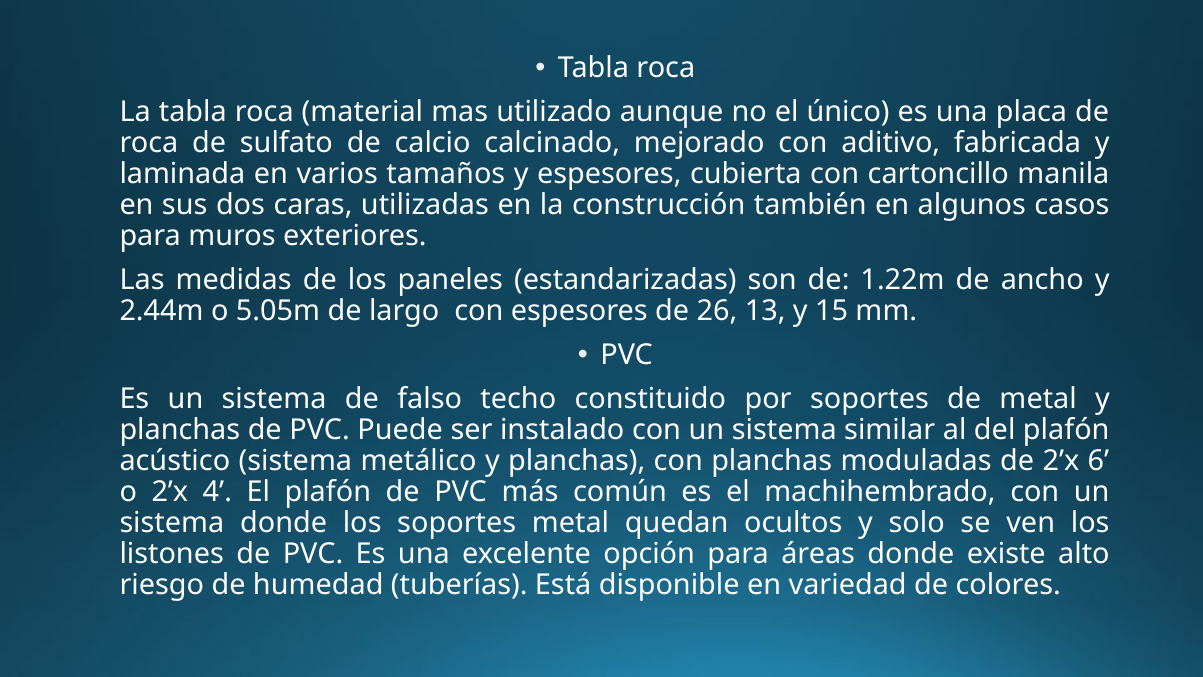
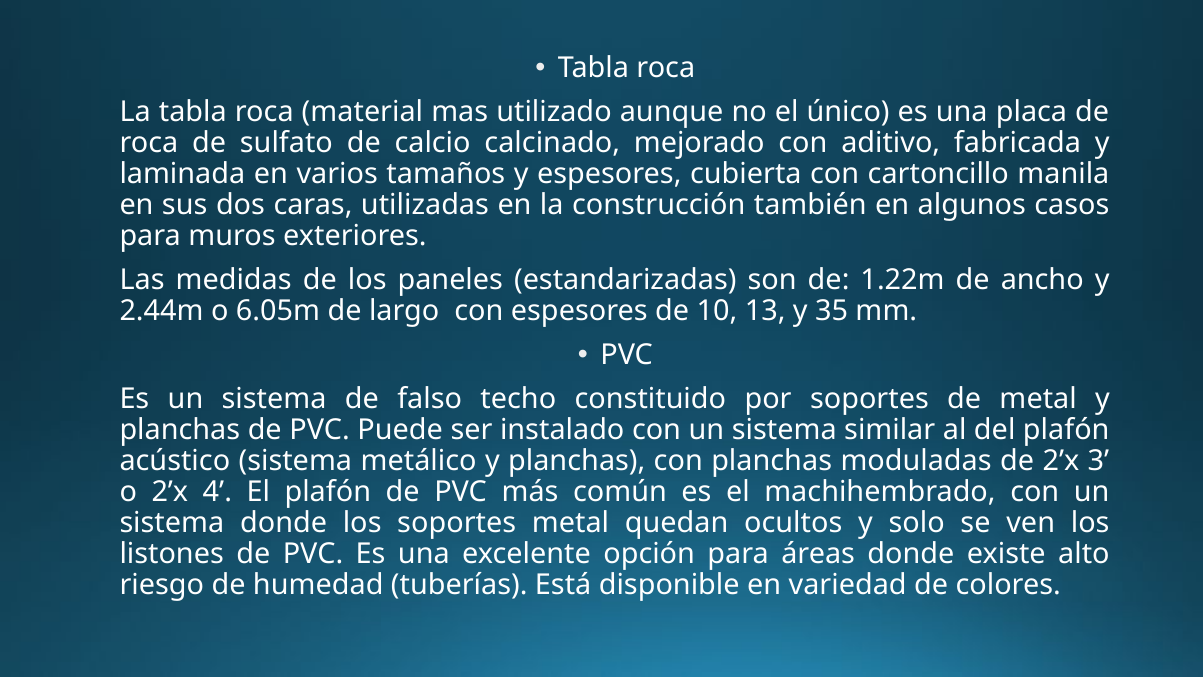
5.05m: 5.05m -> 6.05m (278, 311)
26: 26 -> 10 (717, 311)
15: 15 -> 35 (832, 311)
6: 6 -> 3 (1098, 461)
